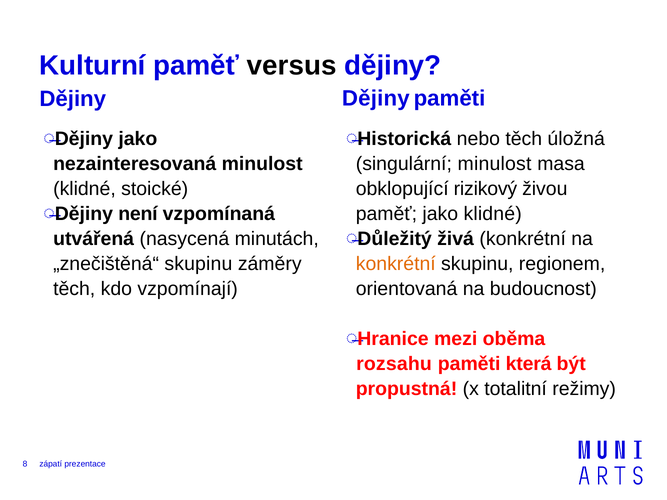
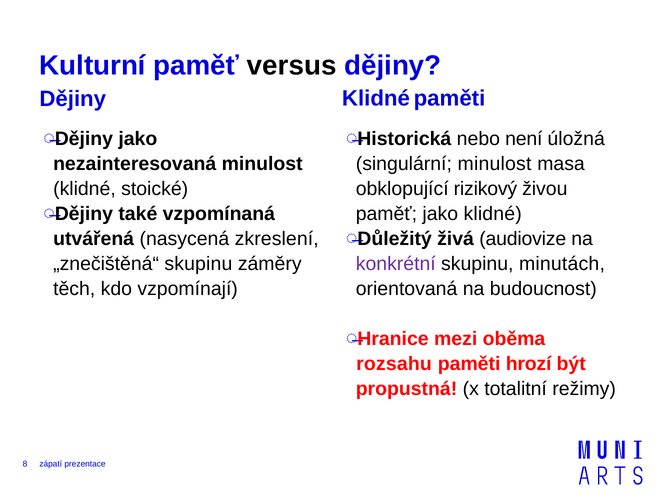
Dějiny: Dějiny -> Klidné (376, 98)
nebo těch: těch -> není (524, 139)
není: není -> také (138, 214)
živá konkrétní: konkrétní -> audiovize (523, 239)
minutách: minutách -> zkreslení (277, 239)
konkrétní colour: orange -> purple (396, 264)
regionem: regionem -> minutách (562, 264)
která: která -> hrozí (529, 364)
